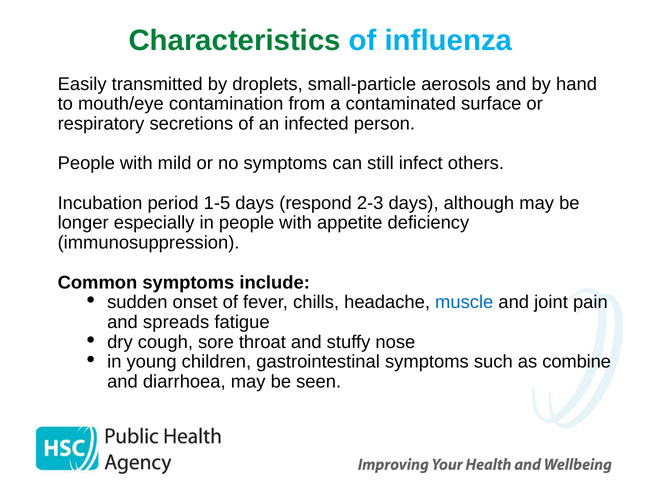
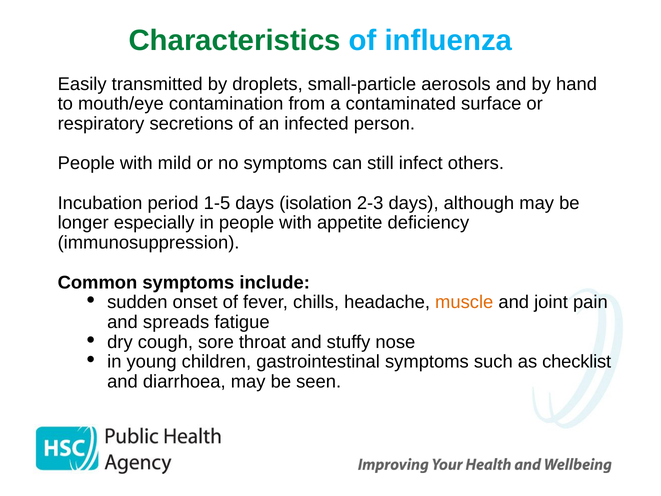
respond: respond -> isolation (316, 203)
muscle colour: blue -> orange (464, 302)
combine: combine -> checklist (577, 362)
